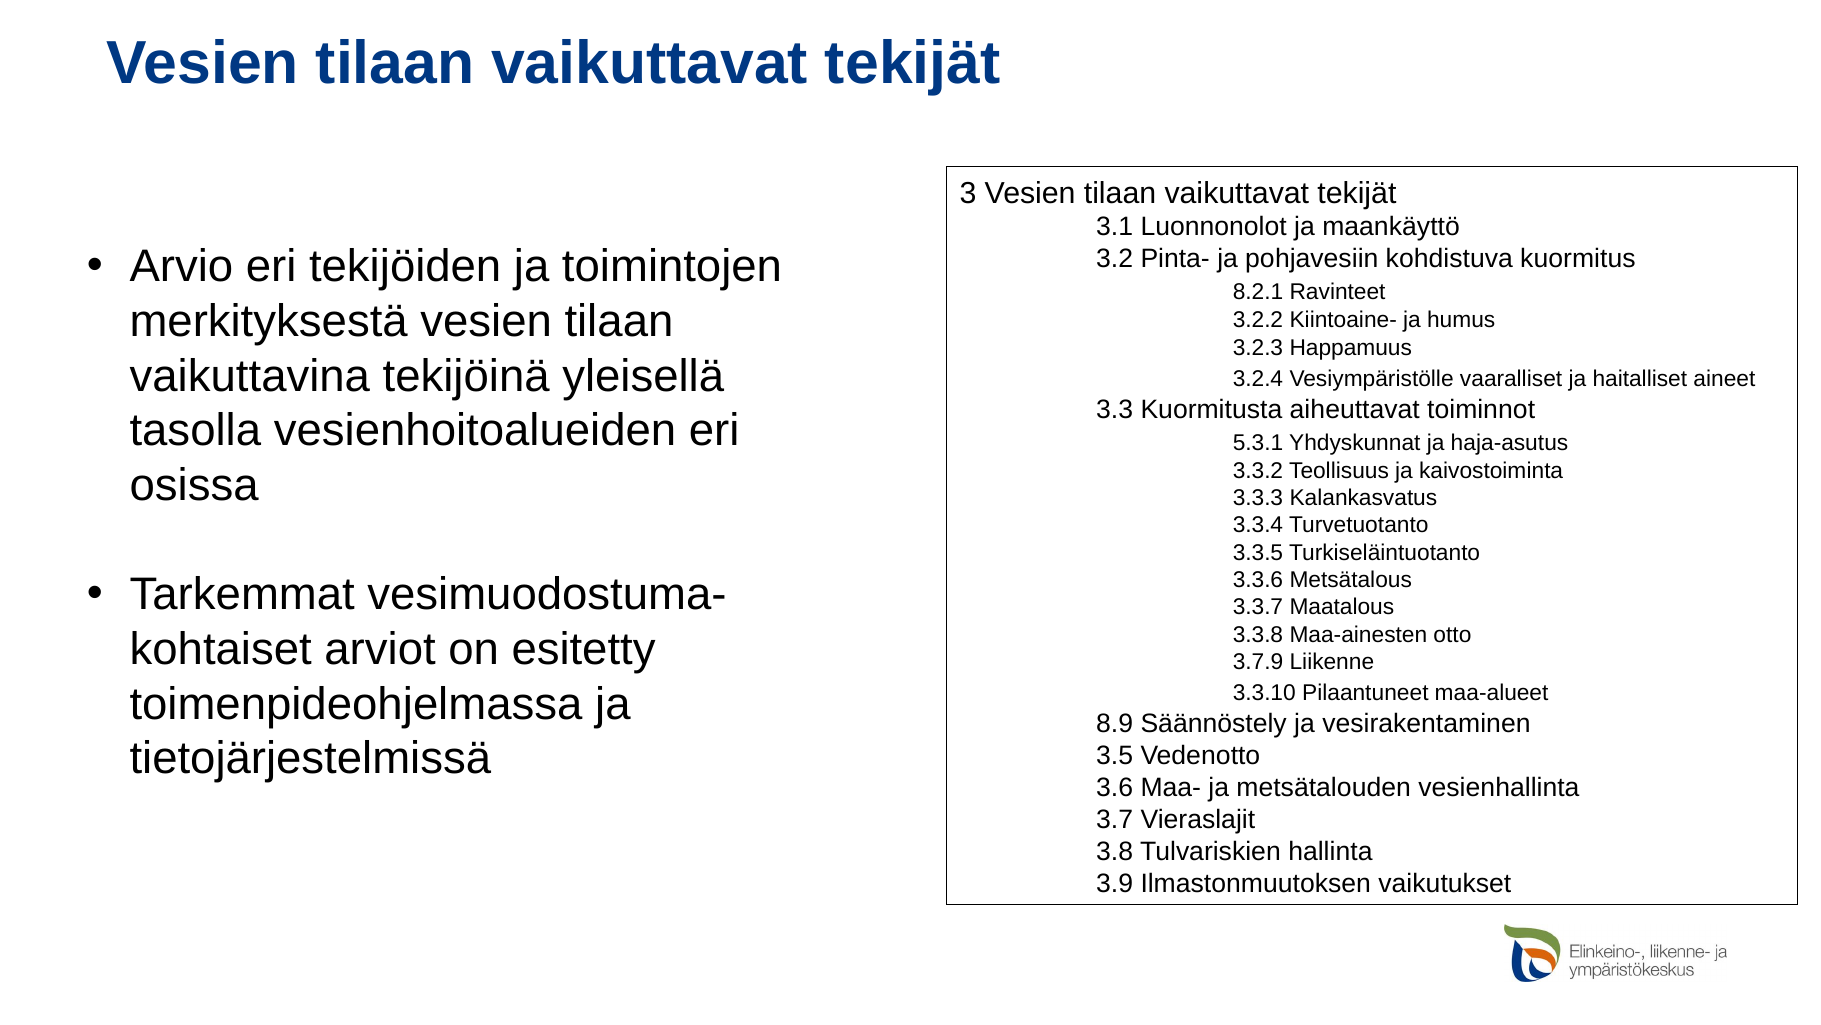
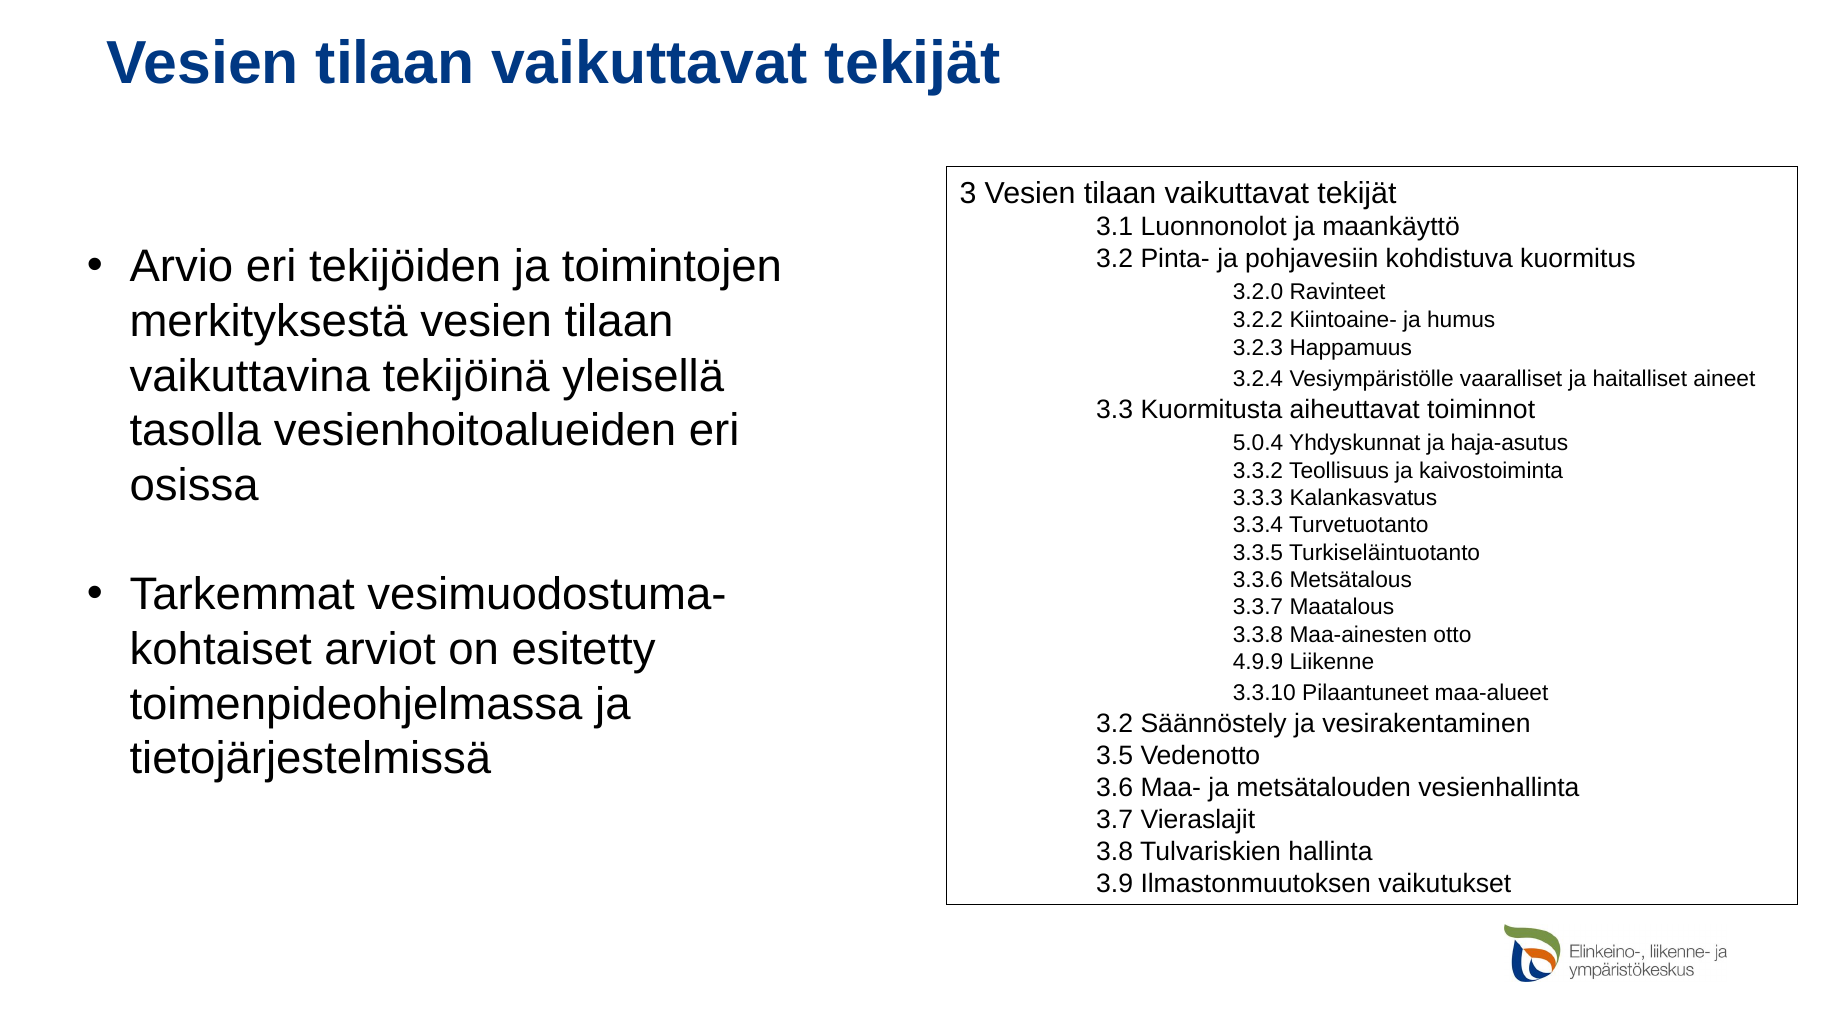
8.2.1: 8.2.1 -> 3.2.0 (1258, 292)
5.3.1: 5.3.1 -> 5.0.4 (1258, 442)
3.7.9: 3.7.9 -> 4.9.9 (1258, 662)
8.9: 8.9 -> 3.2 (1115, 723)
